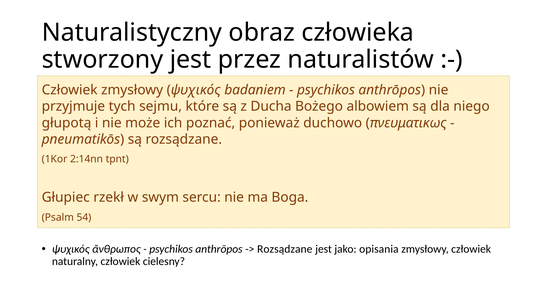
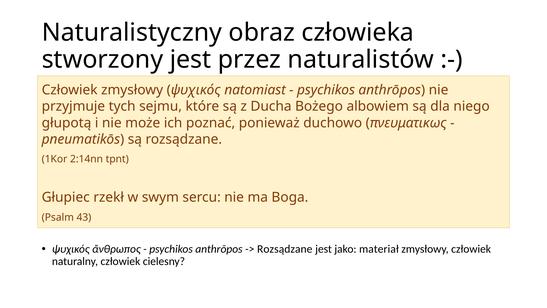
badaniem: badaniem -> natomiast (255, 90)
54: 54 -> 43 (84, 217)
opisania: opisania -> materiał (379, 249)
